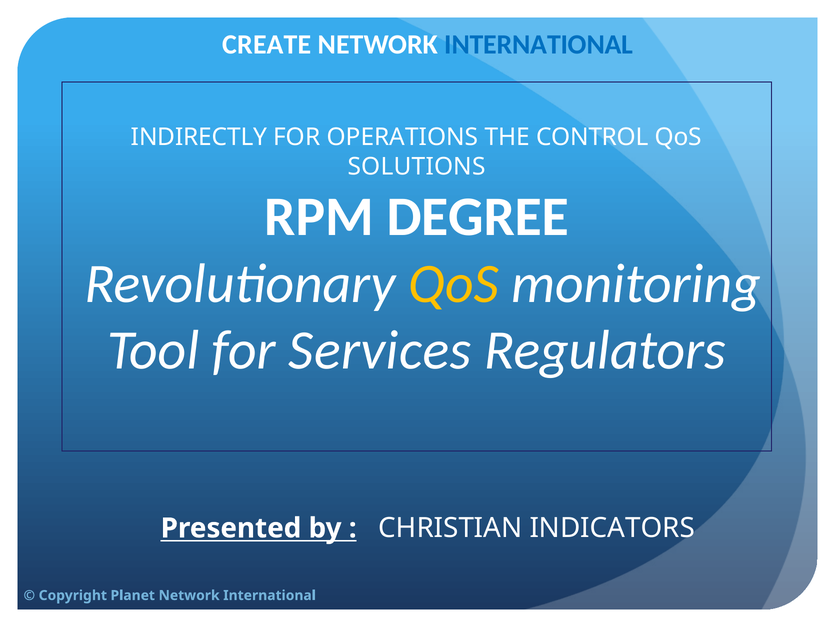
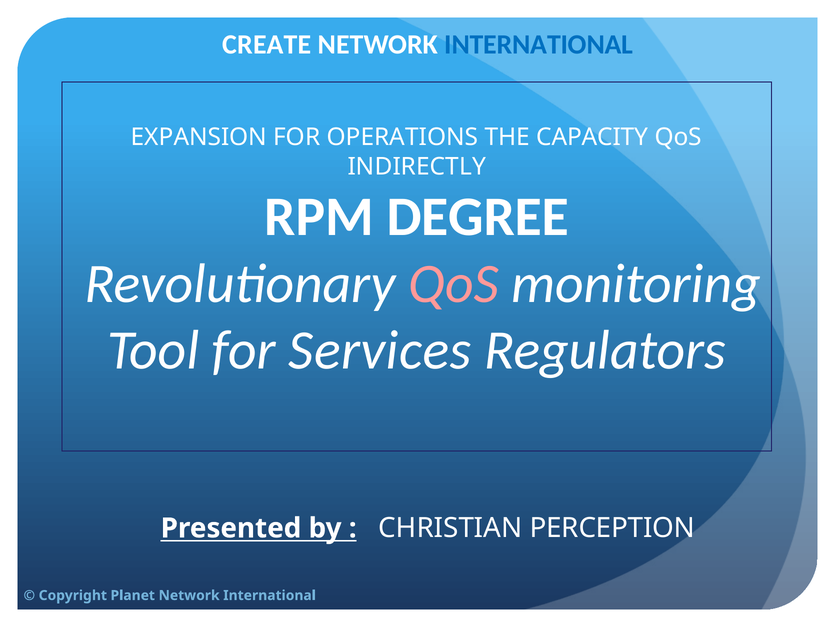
INDIRECTLY: INDIRECTLY -> EXPANSION (199, 137)
CONTROL: CONTROL -> CAPACITY (592, 137)
SOLUTIONS: SOLUTIONS -> INDIRECTLY (417, 166)
QoS colour: yellow -> pink (453, 283)
INDICATORS: INDICATORS -> PERCEPTION (612, 528)
